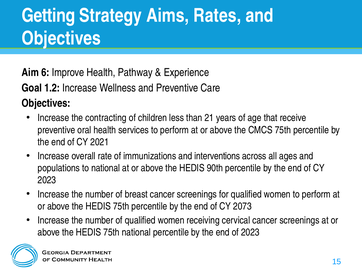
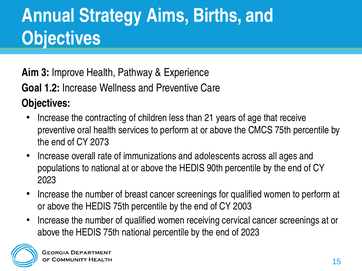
Getting: Getting -> Annual (48, 15)
Rates: Rates -> Births (217, 15)
6: 6 -> 3 (45, 73)
2021: 2021 -> 2073 (100, 142)
interventions: interventions -> adolescents (217, 156)
2073: 2073 -> 2003 (242, 207)
